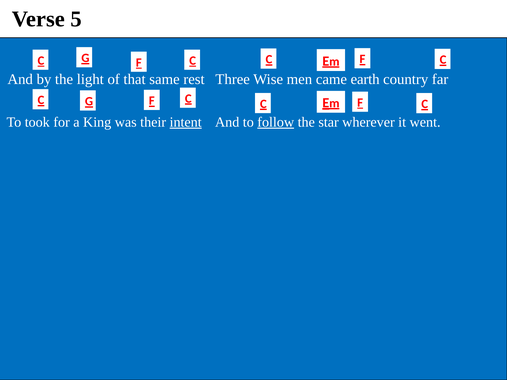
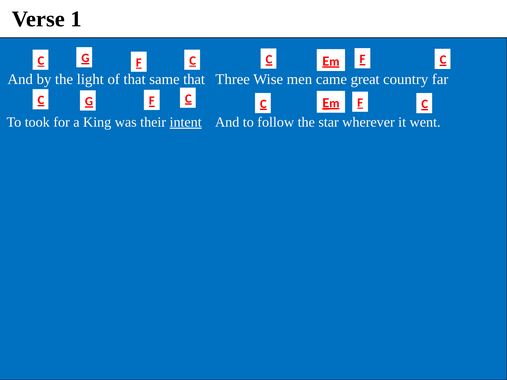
5: 5 -> 1 (76, 19)
same rest: rest -> that (194, 79)
earth: earth -> great (365, 79)
follow underline: present -> none (276, 122)
